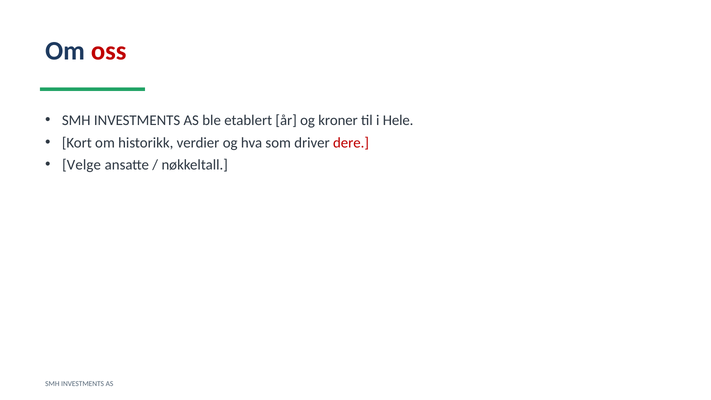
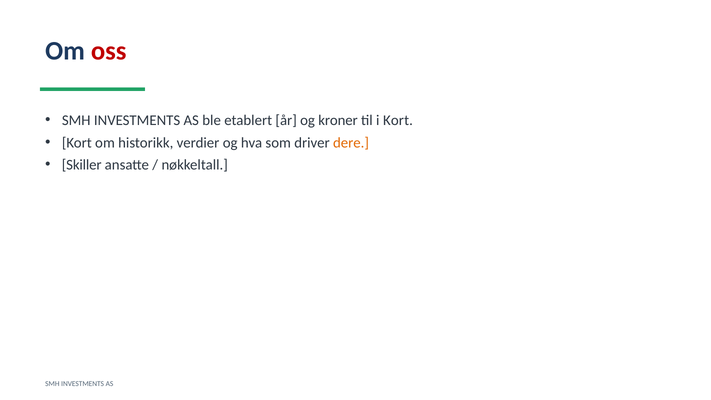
i Hele: Hele -> Kort (398, 120)
dere colour: red -> orange (351, 143)
Velge: Velge -> Skiller (82, 165)
